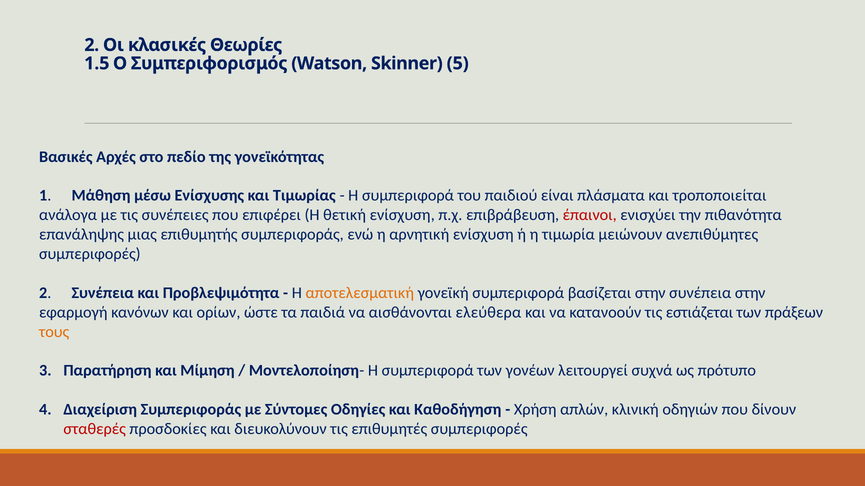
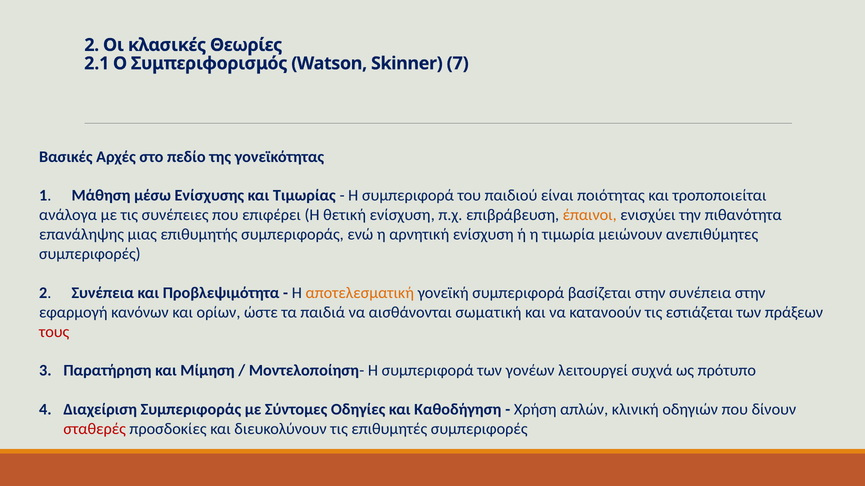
1.5: 1.5 -> 2.1 (97, 63)
5: 5 -> 7 (458, 63)
πλάσματα: πλάσματα -> ποιότητας (611, 196)
έπαινοι colour: red -> orange (590, 215)
ελεύθερα: ελεύθερα -> σωματική (488, 313)
τους colour: orange -> red (54, 332)
